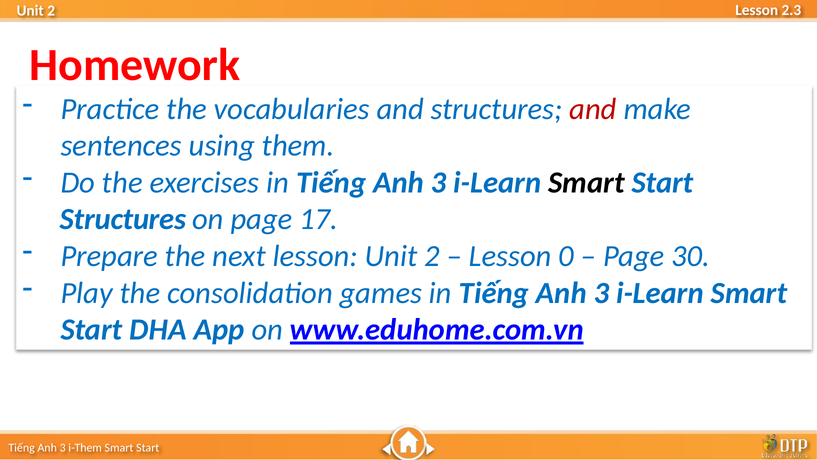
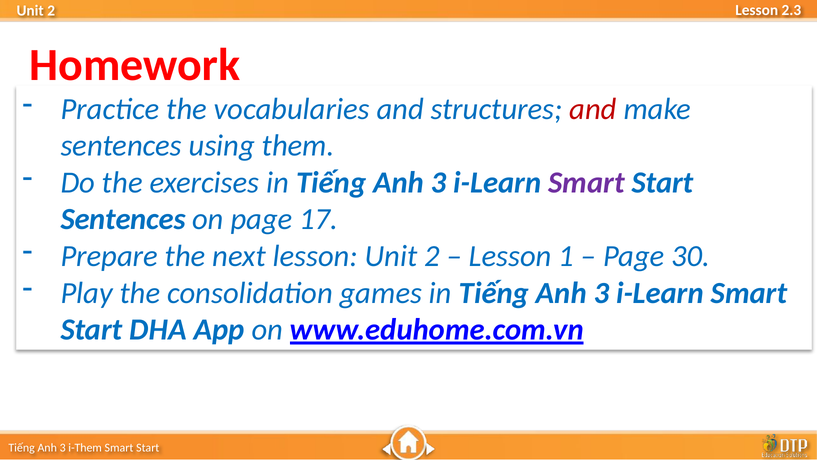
Smart colour: black -> purple (586, 182)
Structures: Structures -> Sentences (123, 219)
0: 0 -> 1 (566, 256)
